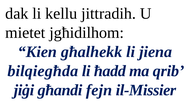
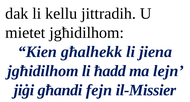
bilqiegħda: bilqiegħda -> jgħidilhom (43, 71)
qrib: qrib -> lejn (168, 71)
